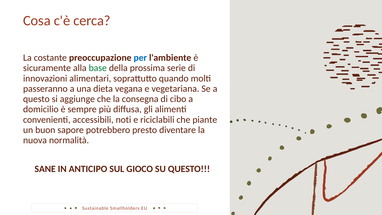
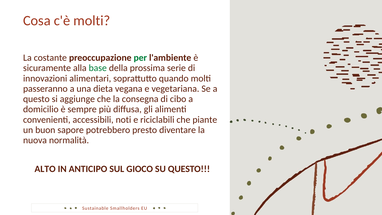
c'è cerca: cerca -> molti (92, 21)
per colour: blue -> green (140, 58)
SANE: SANE -> ALTO (45, 169)
